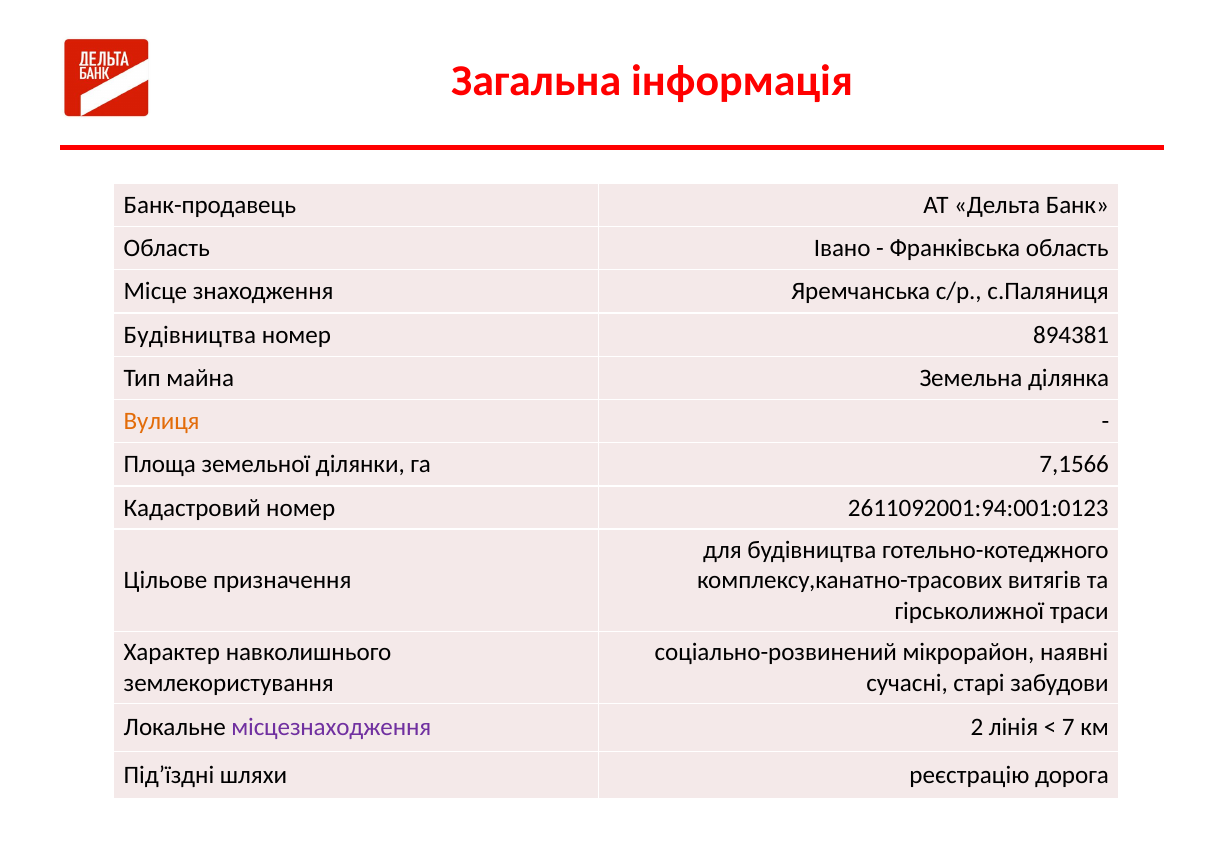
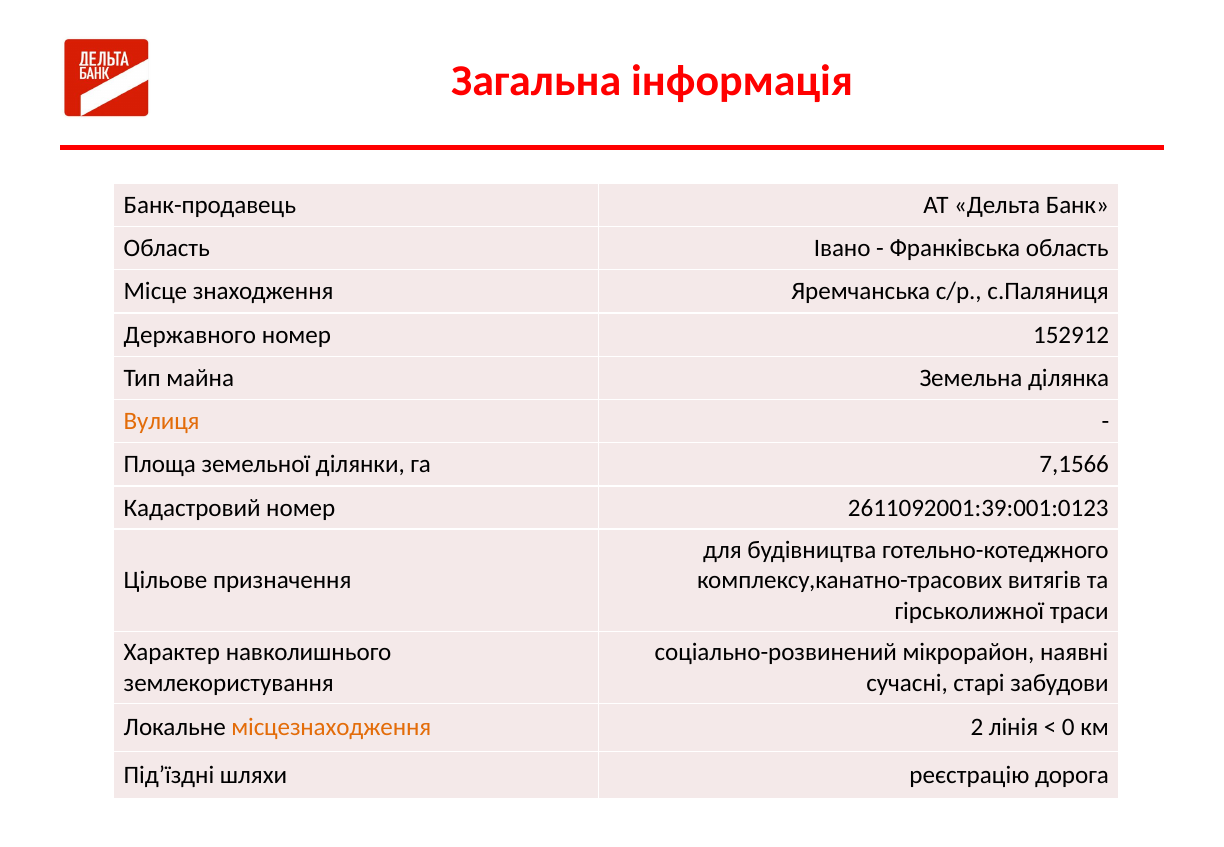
Будівництва: Будівництва -> Державного (190, 335)
894381: 894381 -> 152912 (1071, 335)
2611092001:94:001:0123: 2611092001:94:001:0123 -> 2611092001:39:001:0123 (978, 508)
місцезнаходження colour: purple -> orange (331, 728)
7: 7 -> 0 (1068, 728)
